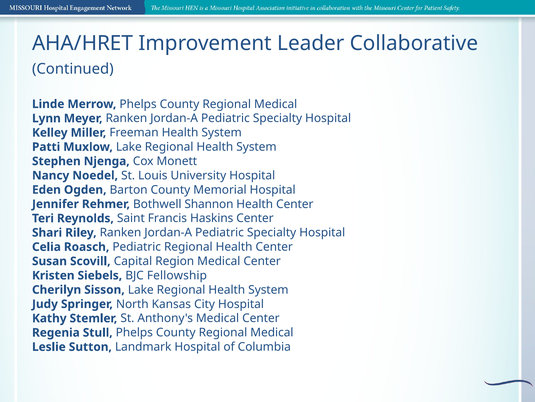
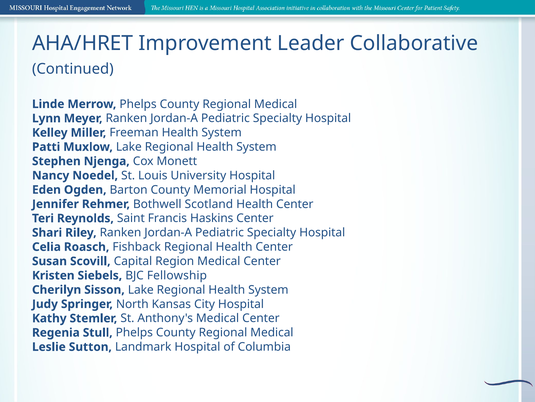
Shannon: Shannon -> Scotland (209, 204)
Roasch Pediatric: Pediatric -> Fishback (137, 246)
